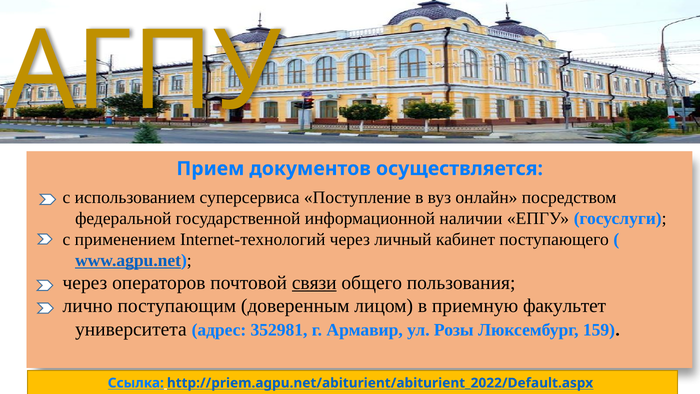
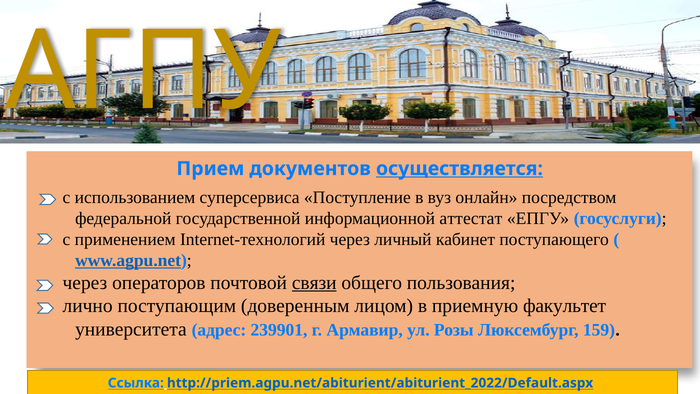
осуществляется underline: none -> present (459, 169)
наличии: наличии -> аттестат (471, 218)
352981: 352981 -> 239901 (279, 330)
